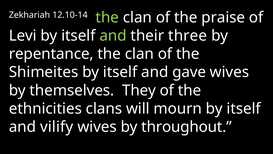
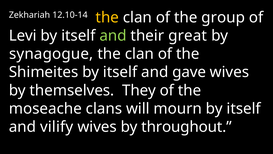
the colour: light green -> yellow (107, 17)
praise: praise -> group (223, 17)
three: three -> great (188, 36)
repentance: repentance -> synagogue (51, 54)
ethnicities: ethnicities -> moseache (45, 108)
